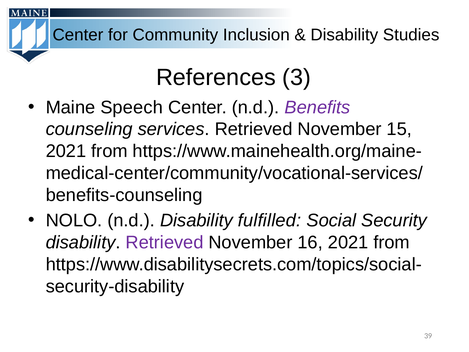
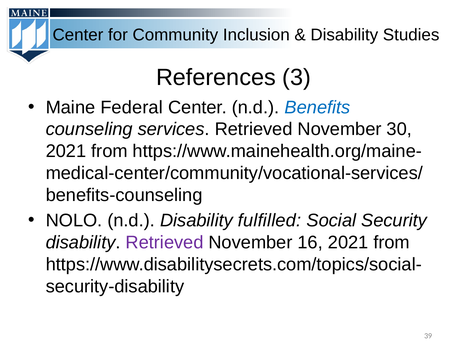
Speech: Speech -> Federal (132, 107)
Benefits colour: purple -> blue (317, 107)
15: 15 -> 30 (399, 129)
